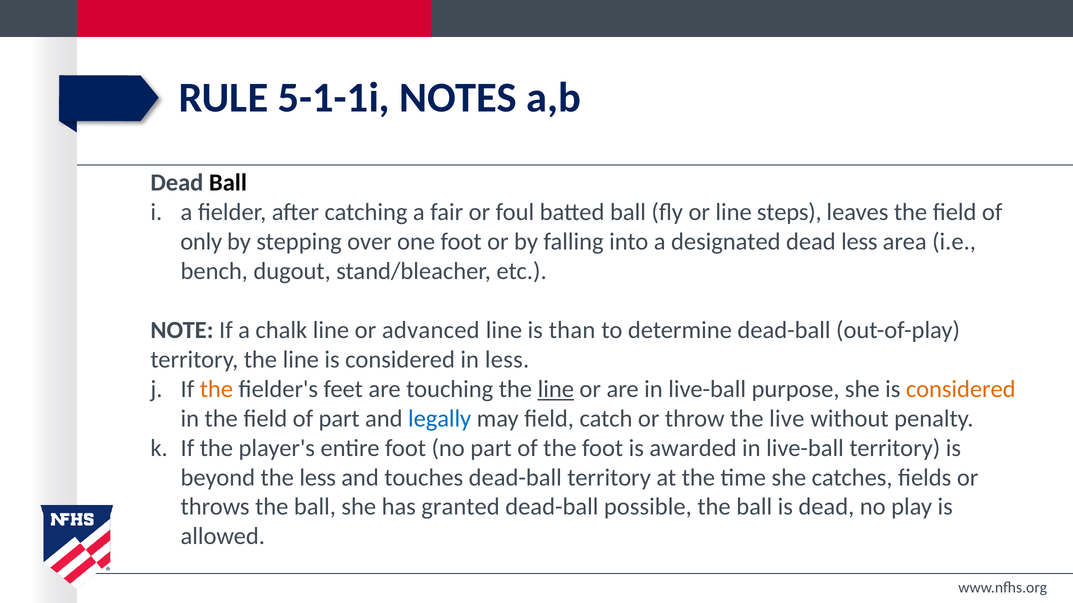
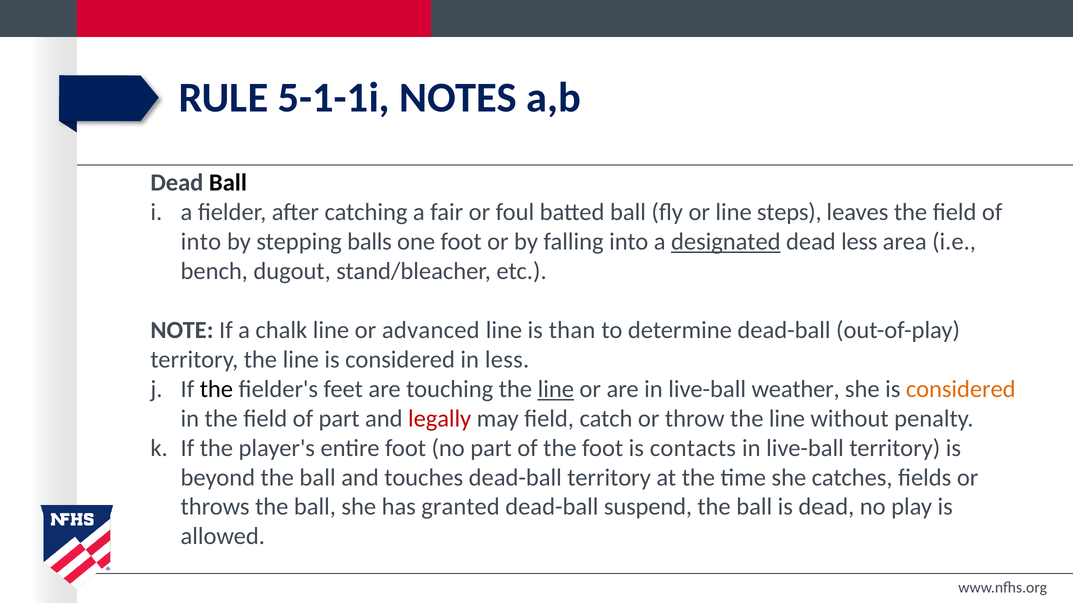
only: only -> into (201, 242)
over: over -> balls (370, 242)
designated underline: none -> present (726, 242)
the colour: orange -> black (216, 389)
purpose: purpose -> weather (796, 389)
legally colour: blue -> red (440, 419)
throw the live: live -> line (787, 419)
awarded: awarded -> contacts (693, 448)
beyond the less: less -> ball (318, 478)
possible: possible -> suspend (648, 507)
